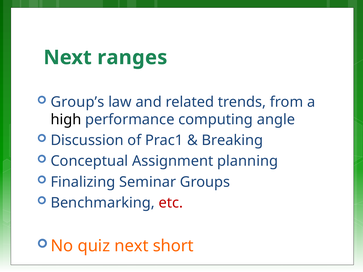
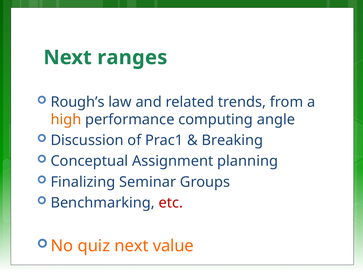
Group’s: Group’s -> Rough’s (78, 102)
high colour: black -> orange (66, 120)
short: short -> value (173, 246)
